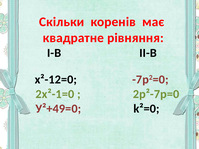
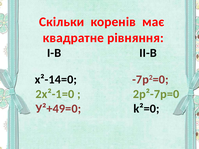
х²-12=0: х²-12=0 -> х²-14=0 (56, 80)
